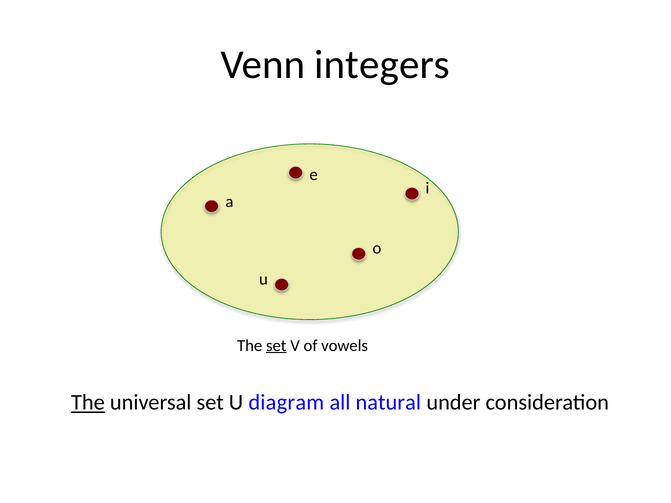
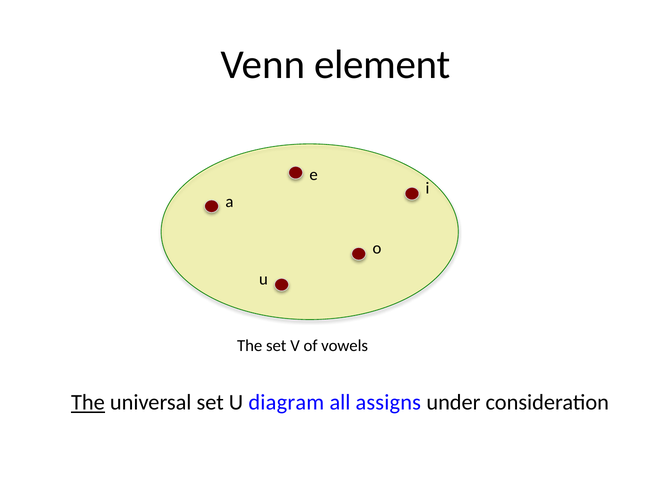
integers: integers -> element (382, 65)
set underline: present -> none (276, 346)
natural: natural -> assigns (388, 403)
